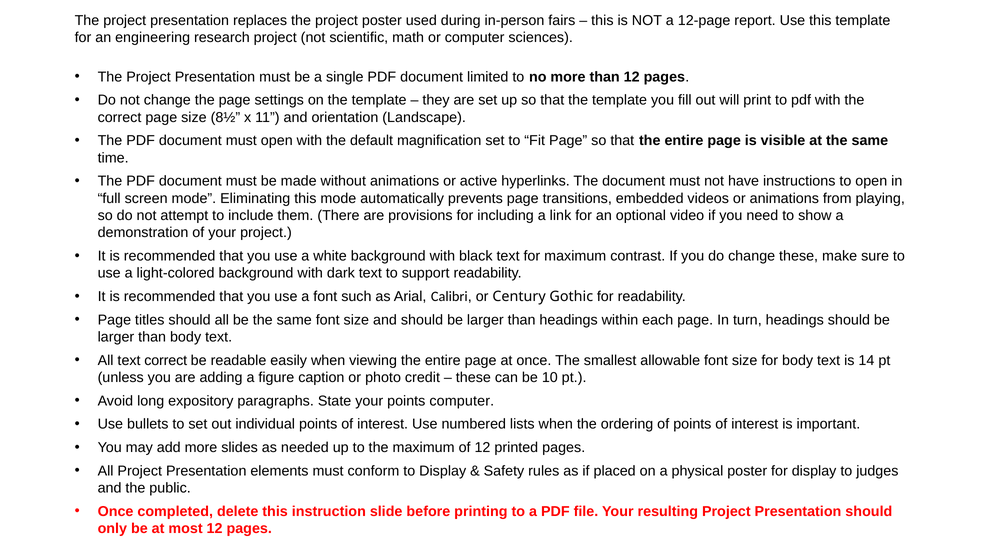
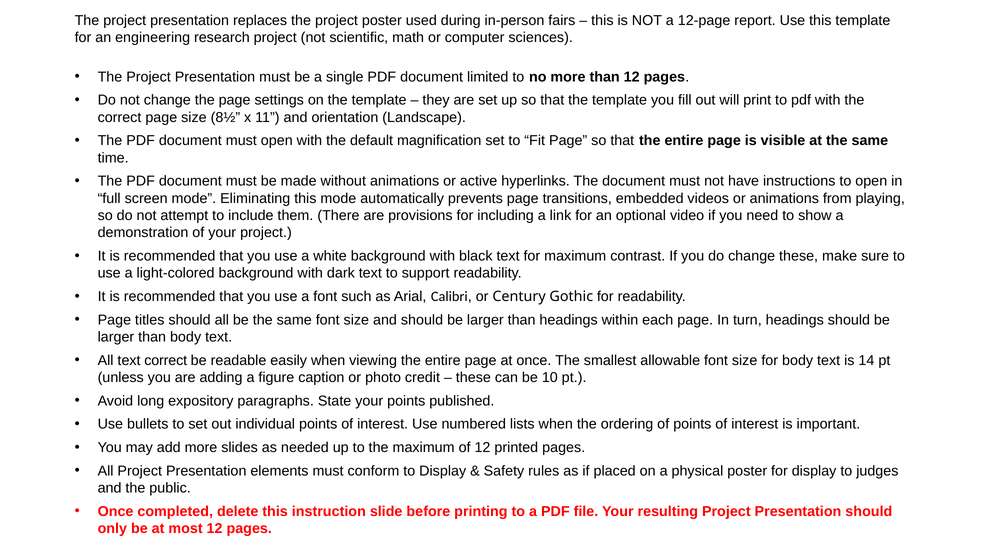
points computer: computer -> published (462, 401)
